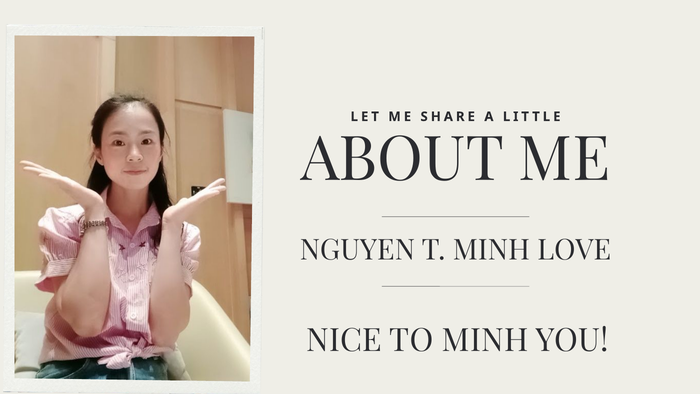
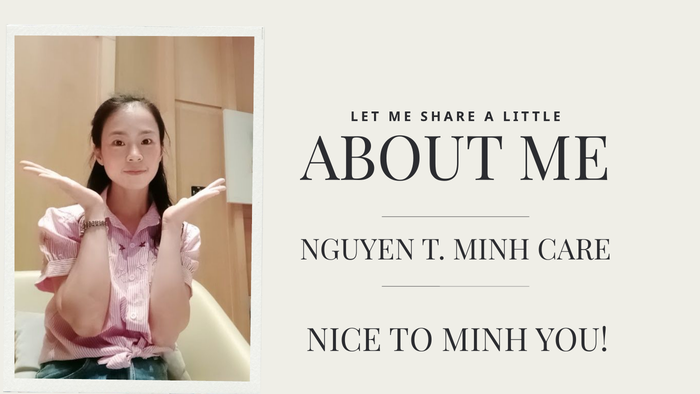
LOVE: LOVE -> CARE (574, 250)
